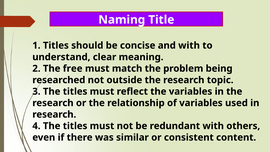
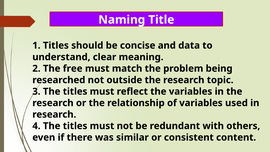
and with: with -> data (189, 45)
